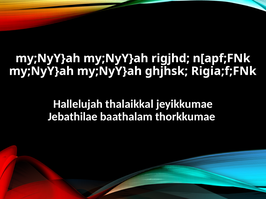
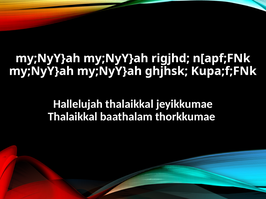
Rigia;f;FNk: Rigia;f;FNk -> Kupa;f;FNk (224, 71)
Jebathilae: Jebathilae -> Thalaikkal (73, 117)
